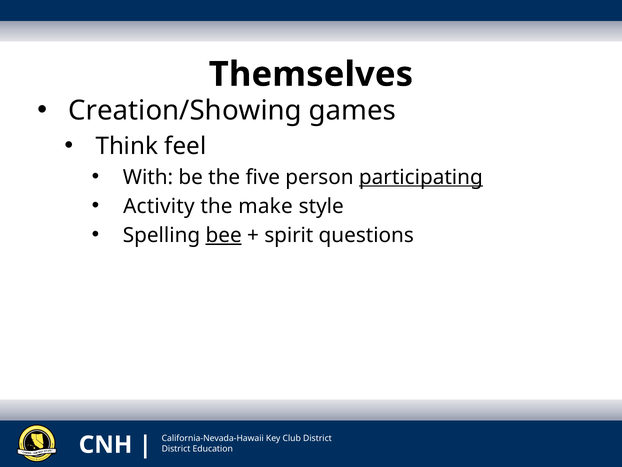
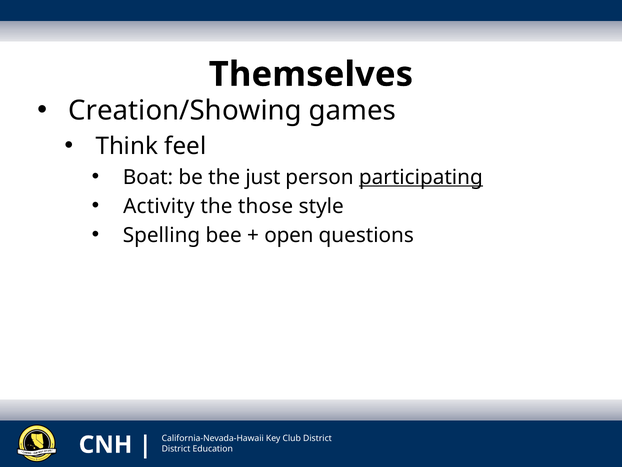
With: With -> Boat (148, 177)
five: five -> just (263, 177)
make: make -> those (266, 206)
bee underline: present -> none (224, 235)
spirit: spirit -> open (289, 235)
